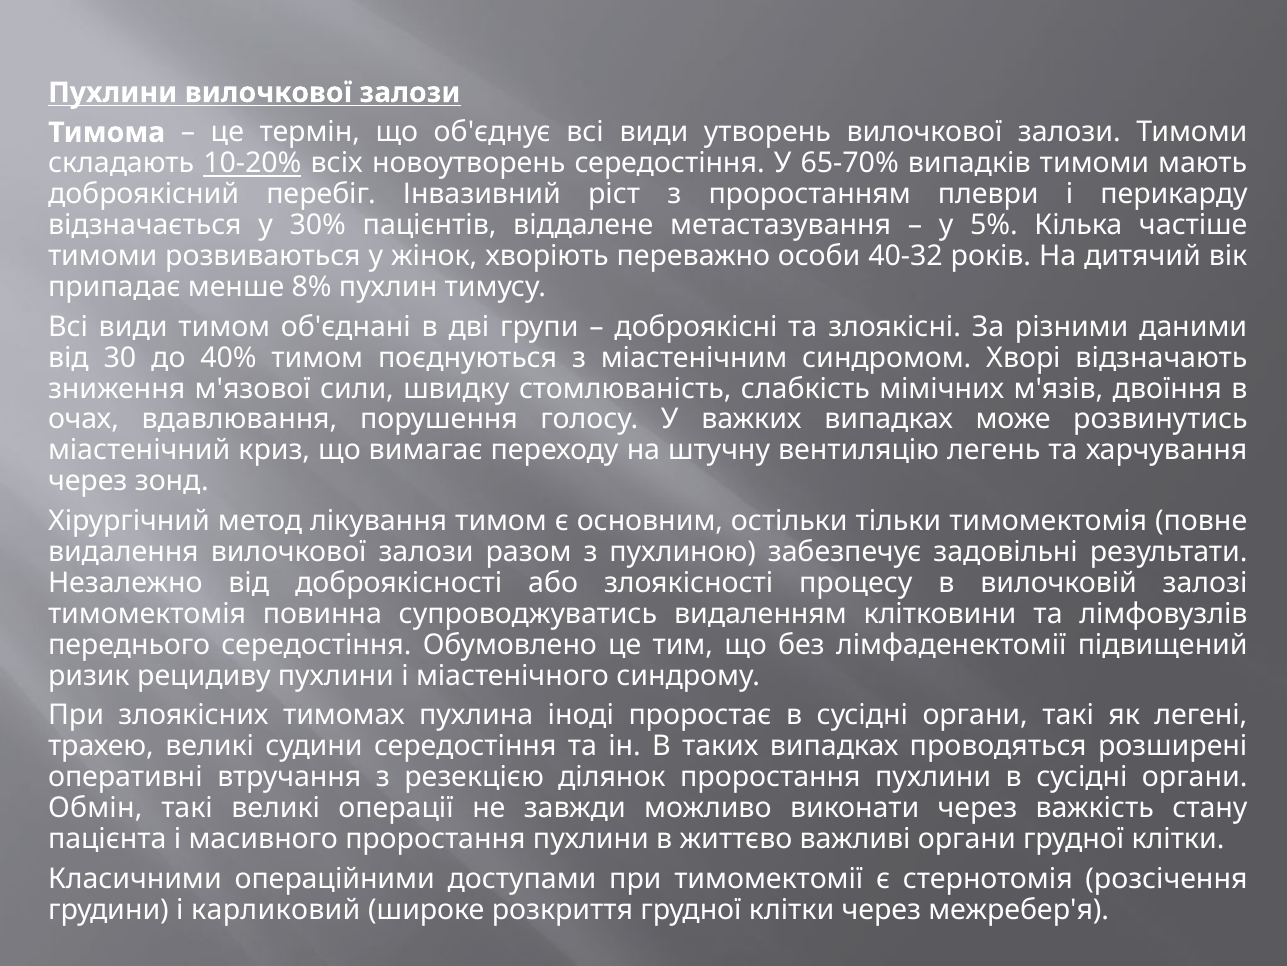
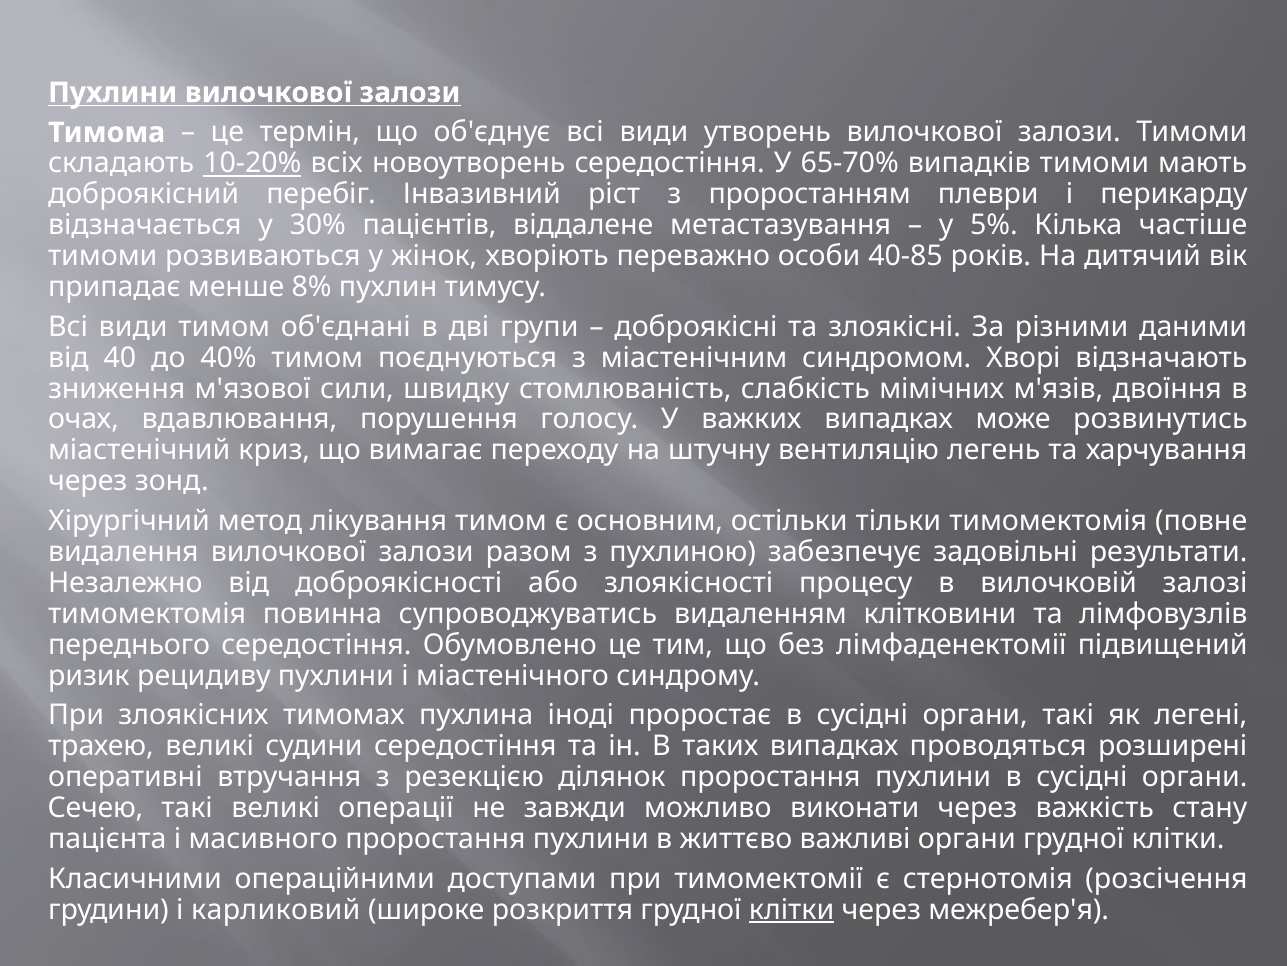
40-32: 40-32 -> 40-85 (906, 256)
30: 30 -> 40 (120, 357)
Обмін: Обмін -> Сечею (96, 808)
клітки underline: none -> present (792, 909)
